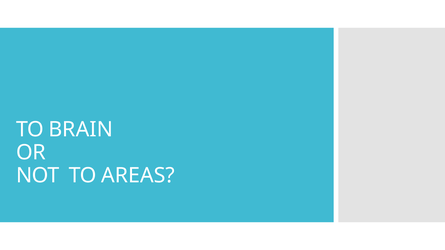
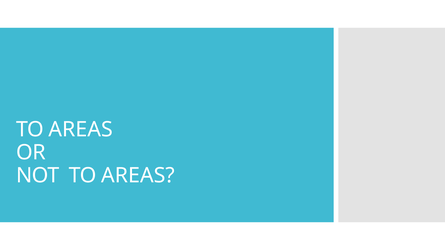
BRAIN: BRAIN -> AREAS (81, 130)
